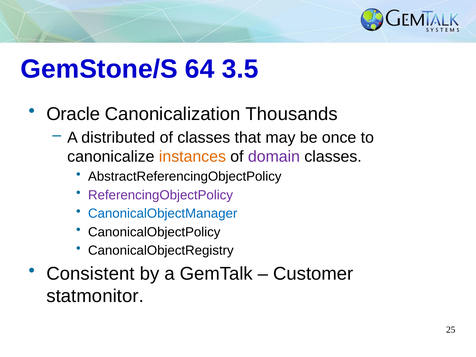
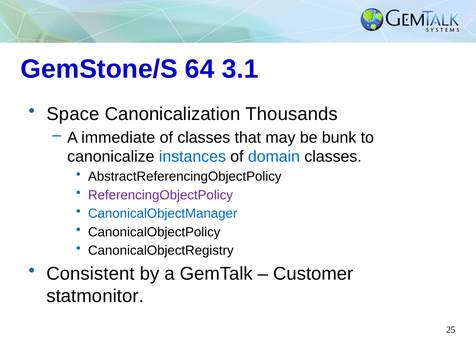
3.5: 3.5 -> 3.1 (240, 69)
Oracle: Oracle -> Space (73, 114)
distributed: distributed -> immediate (118, 138)
once: once -> bunk (339, 138)
instances colour: orange -> blue (192, 157)
domain colour: purple -> blue (274, 157)
